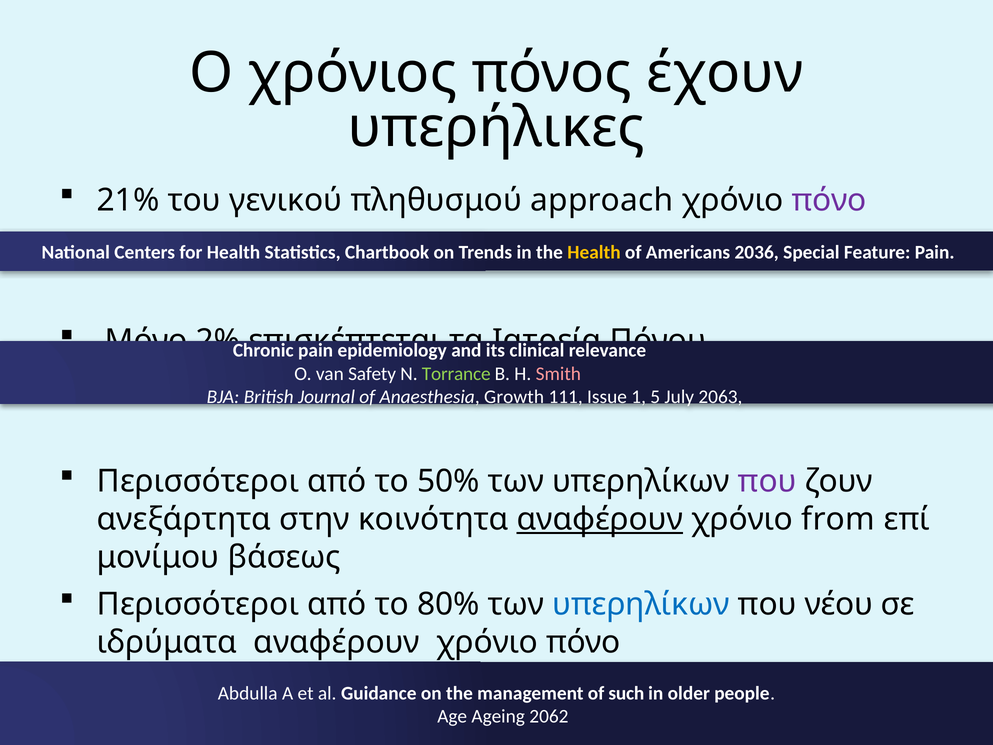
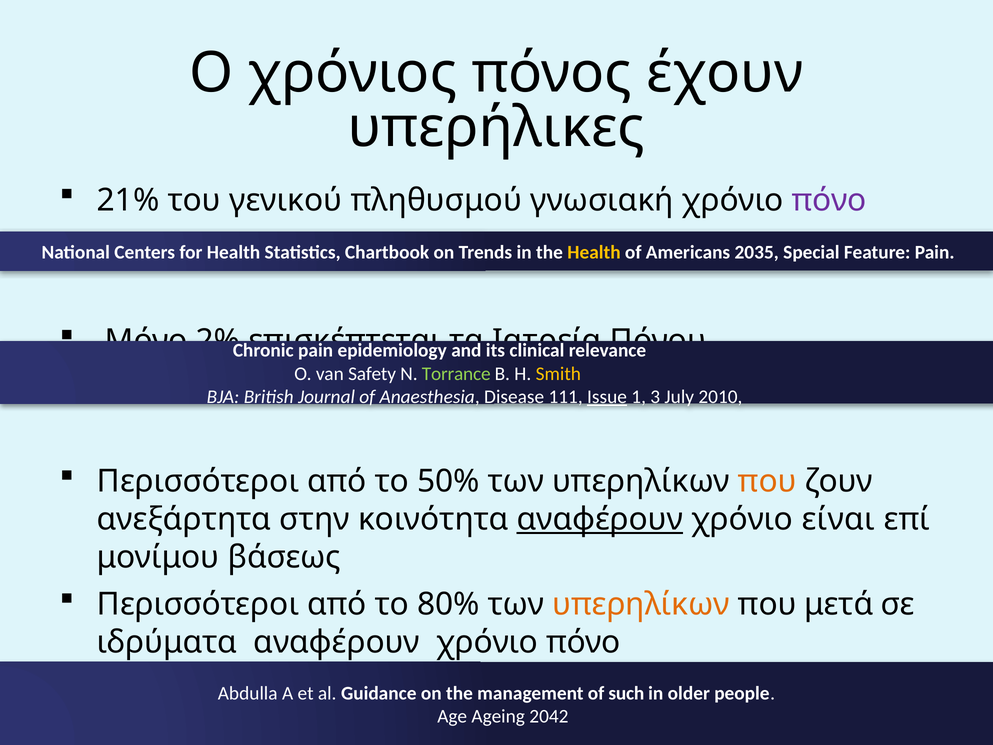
approach: approach -> γνωσιακή (602, 200)
2036: 2036 -> 2035 (757, 252)
Smith colour: pink -> yellow (558, 374)
Growth: Growth -> Disease (514, 397)
Issue underline: none -> present (607, 397)
5: 5 -> 3 (655, 397)
2063: 2063 -> 2010 (720, 397)
που colour: purple -> orange (767, 481)
from: from -> είναι (838, 519)
υπερηλίκων colour: blue -> orange (641, 604)
νέου: νέου -> μετά (839, 604)
2062: 2062 -> 2042 (549, 716)
